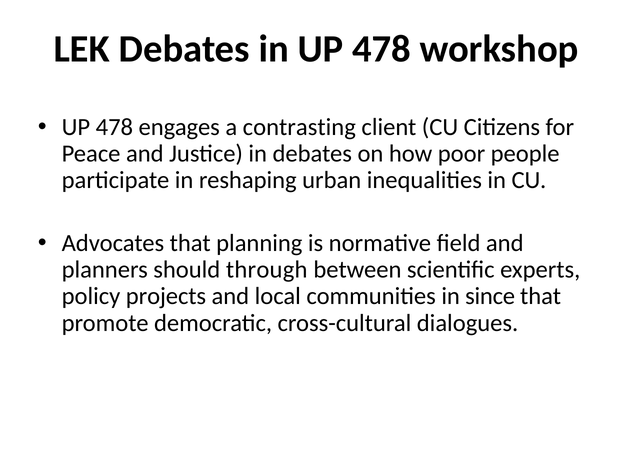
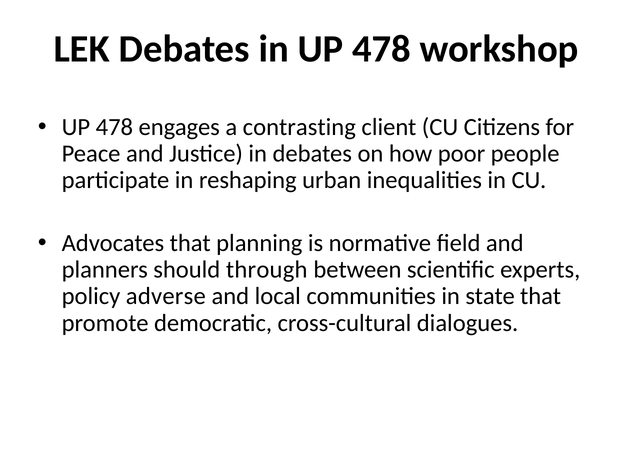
projects: projects -> adverse (166, 296)
since: since -> state (490, 296)
